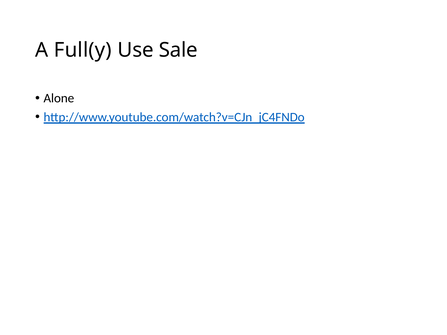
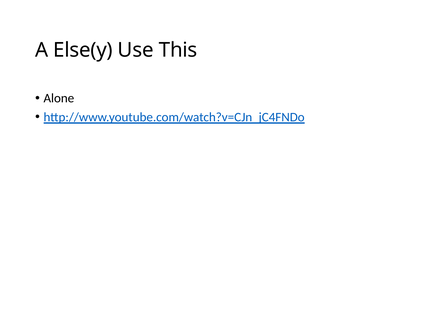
Full(y: Full(y -> Else(y (83, 50)
Sale: Sale -> This (178, 50)
